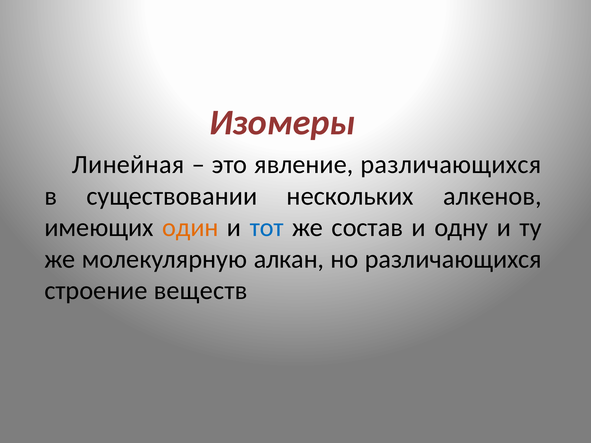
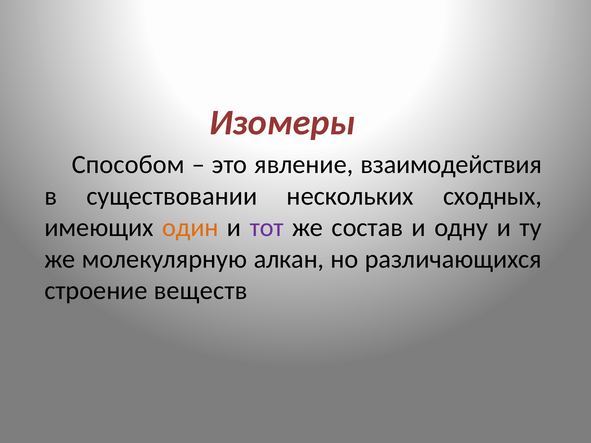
Линейная: Линейная -> Способом (128, 165)
явление различающихся: различающихся -> взаимодействия (451, 165)
алкенов: алкенов -> сходных (493, 196)
тот colour: blue -> purple (267, 228)
